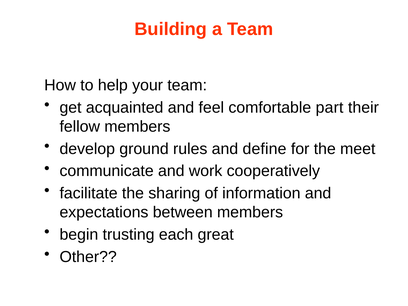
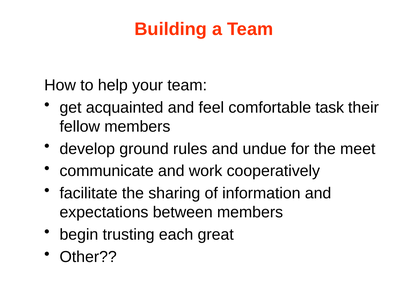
part: part -> task (330, 108)
define: define -> undue (265, 149)
